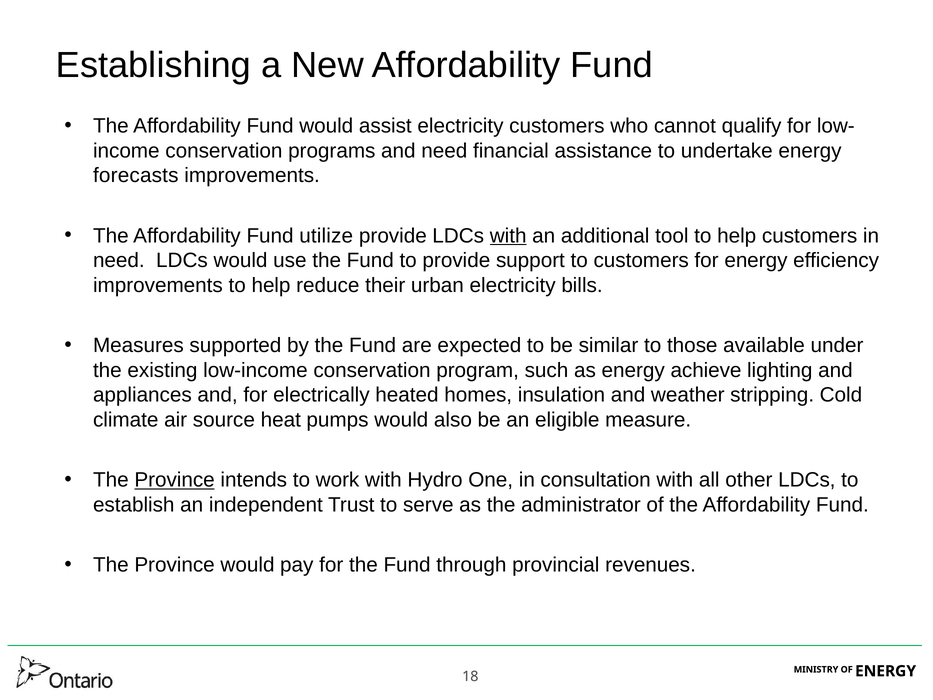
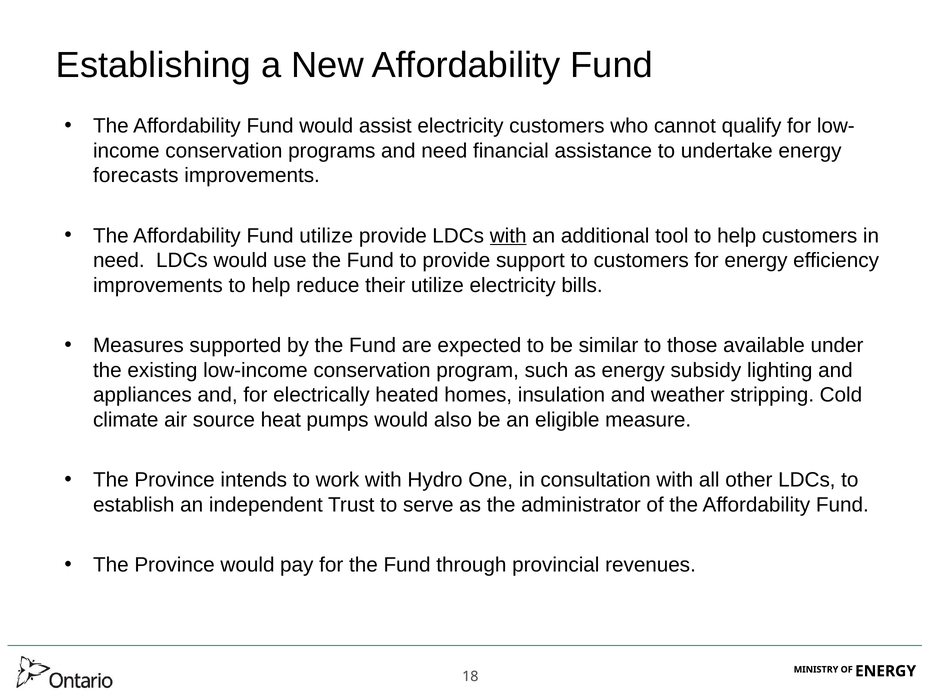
their urban: urban -> utilize (437, 285)
achieve: achieve -> subsidy (706, 370)
Province underline: present -> none (175, 480)
